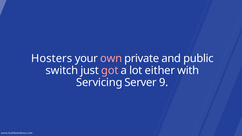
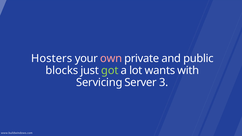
switch: switch -> blocks (62, 71)
got colour: pink -> light green (110, 71)
either: either -> wants (160, 71)
9: 9 -> 3 (164, 83)
